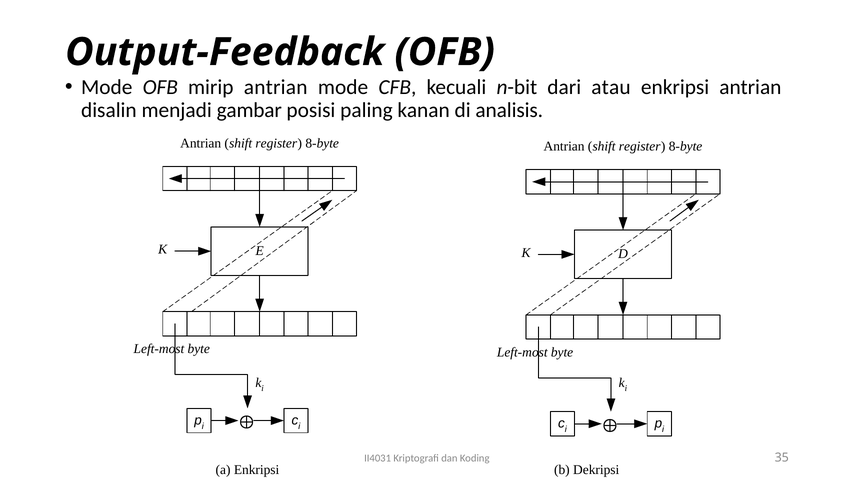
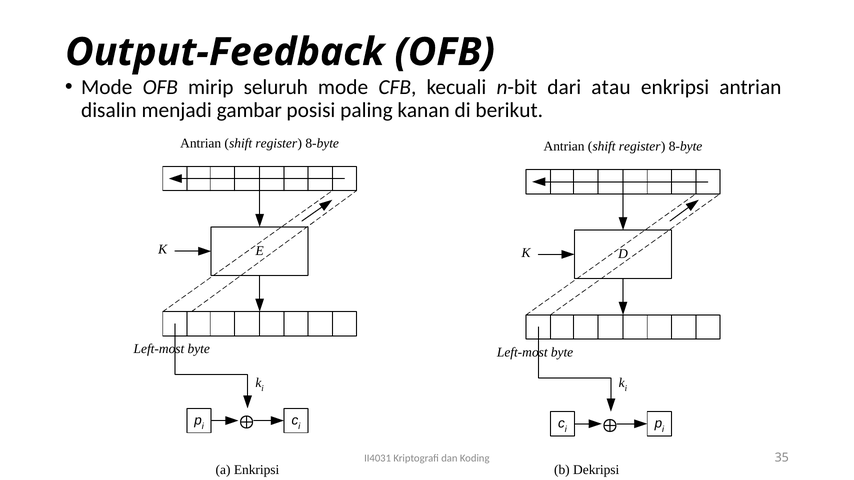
mirip antrian: antrian -> seluruh (276, 87)
analisis: analisis -> berikut (509, 110)
